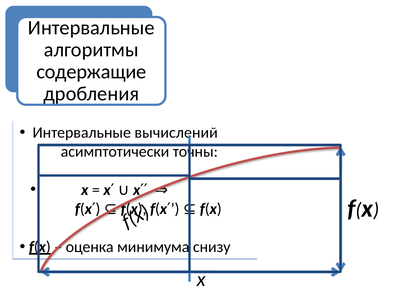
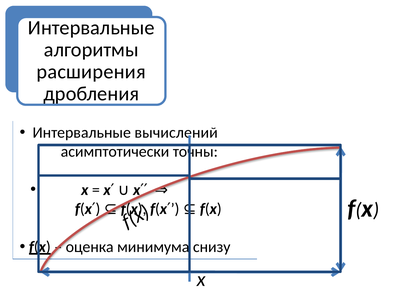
содержащие: содержащие -> расширения (91, 72)
